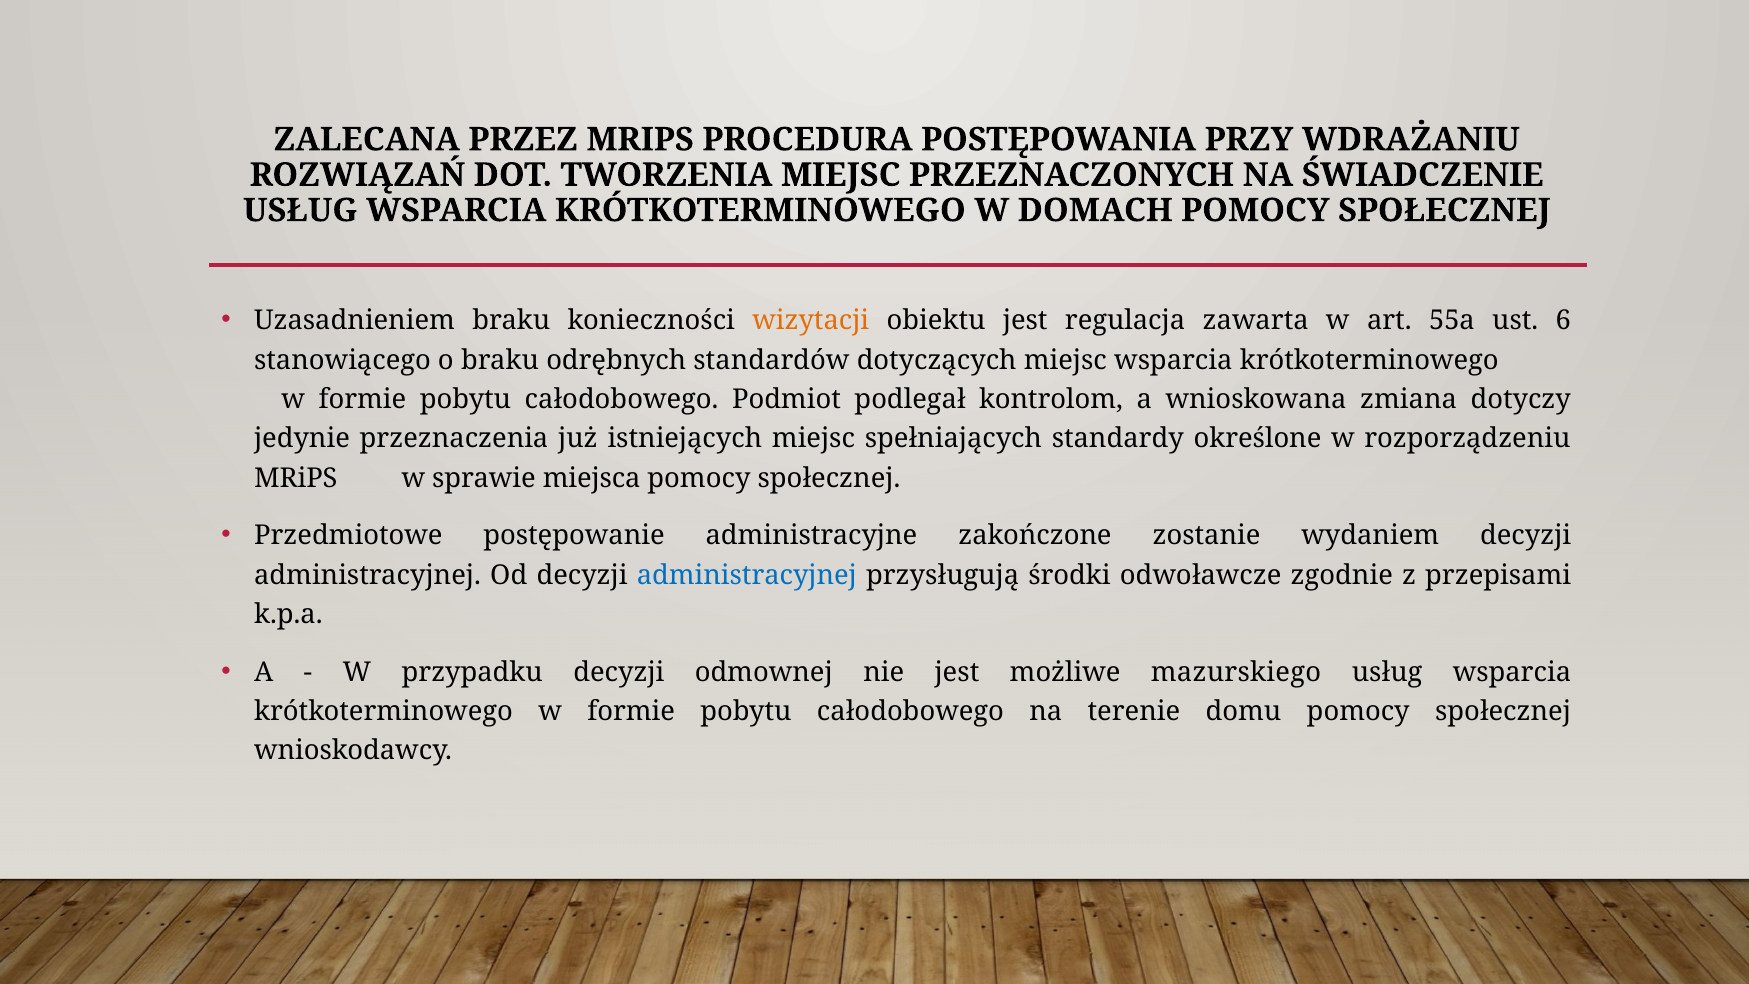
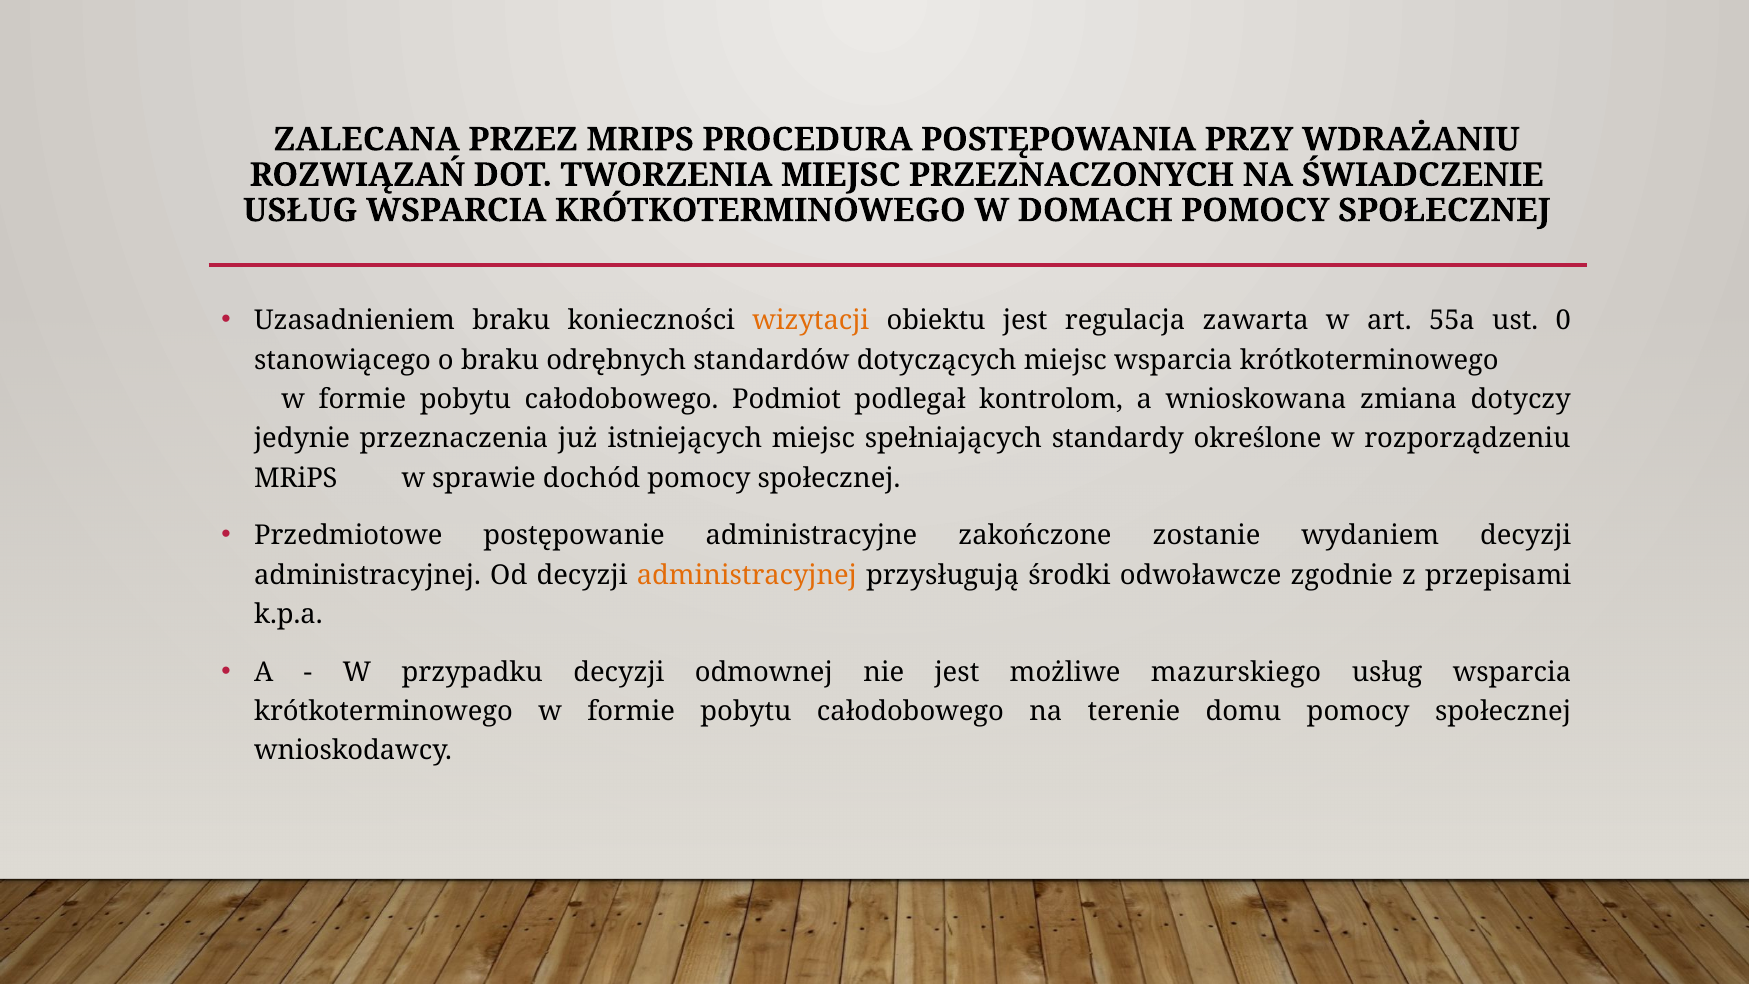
6: 6 -> 0 (1563, 321)
miejsca: miejsca -> dochód (591, 478)
administracyjnej colour: blue -> orange (747, 575)
